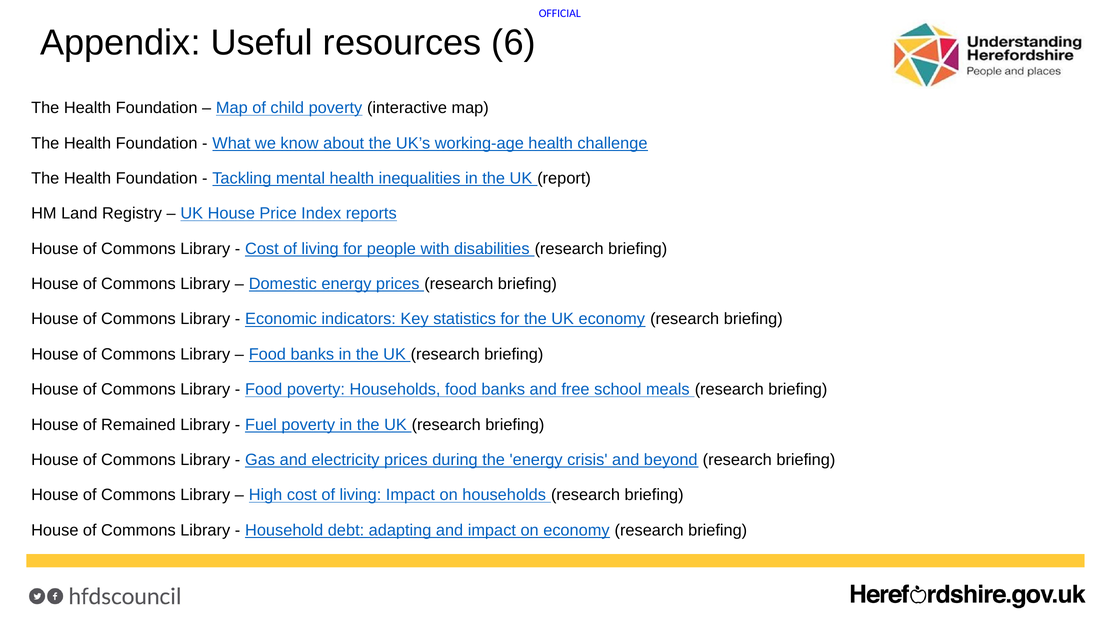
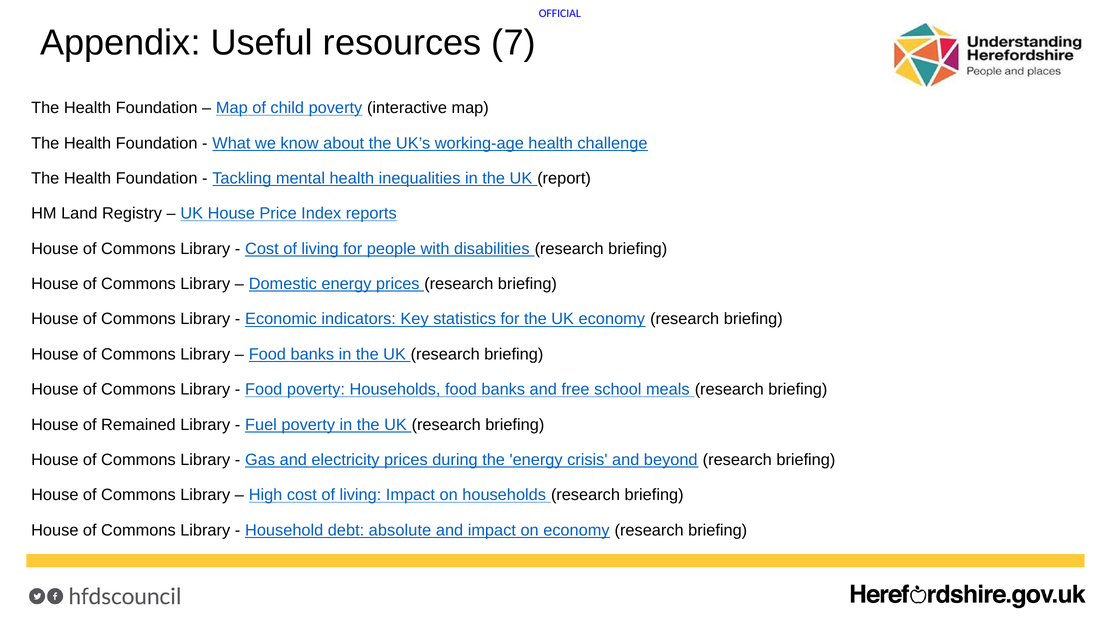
6: 6 -> 7 (514, 43)
adapting: adapting -> absolute (400, 530)
